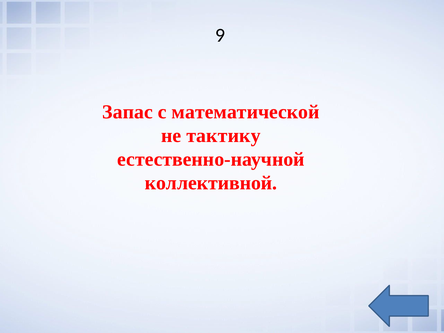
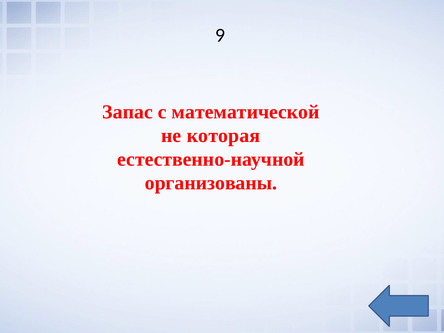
тактику: тактику -> которая (223, 136)
коллективной: коллективной -> организованы (211, 183)
